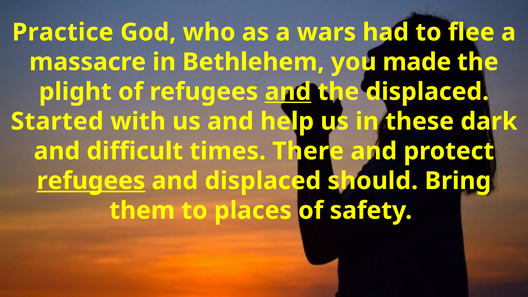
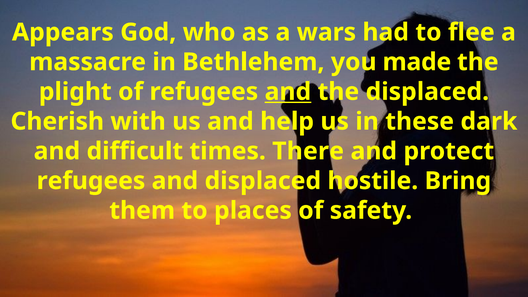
Practice: Practice -> Appears (63, 32)
Started: Started -> Cherish (57, 121)
refugees underline: present -> none (91, 181)
should: should -> hostile (373, 181)
